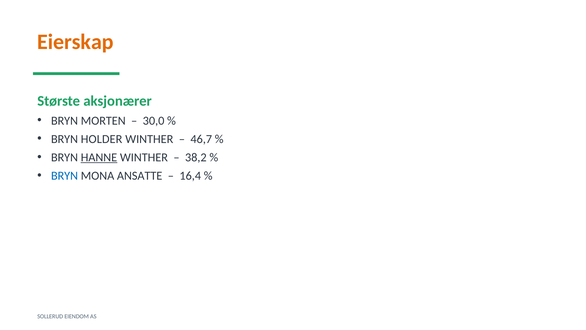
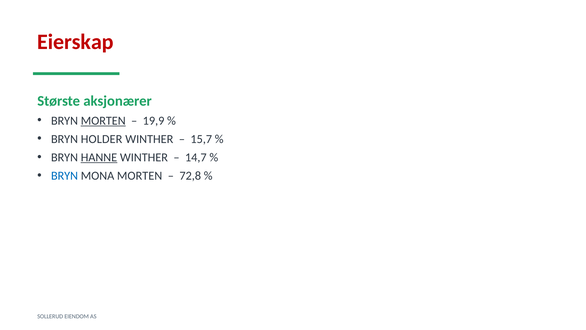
Eierskap colour: orange -> red (75, 42)
MORTEN underline: none -> present (103, 120)
30,0: 30,0 -> 19,9 (154, 120)
46,7: 46,7 -> 15,7 (201, 139)
38,2: 38,2 -> 14,7 (196, 157)
MONA ANSATTE: ANSATTE -> MORTEN (140, 175)
16,4: 16,4 -> 72,8 (190, 175)
